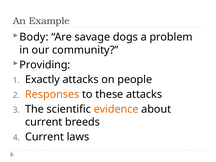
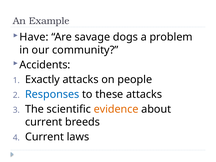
Body: Body -> Have (34, 37)
Providing: Providing -> Accidents (45, 65)
Responses colour: orange -> blue (52, 94)
